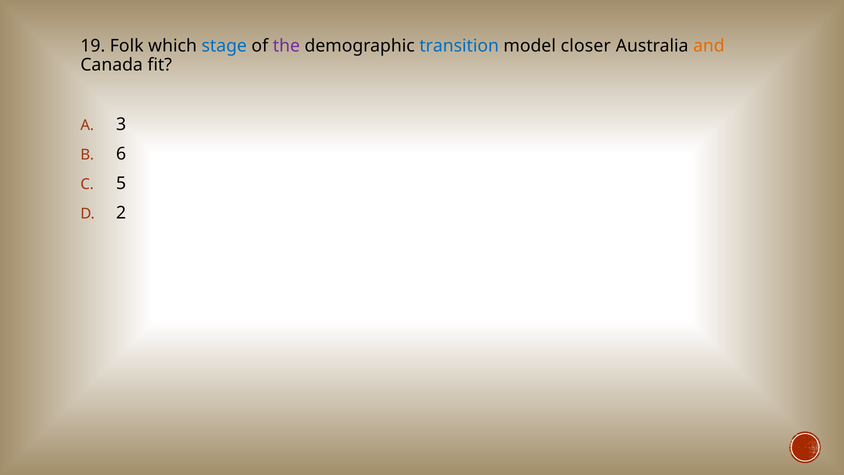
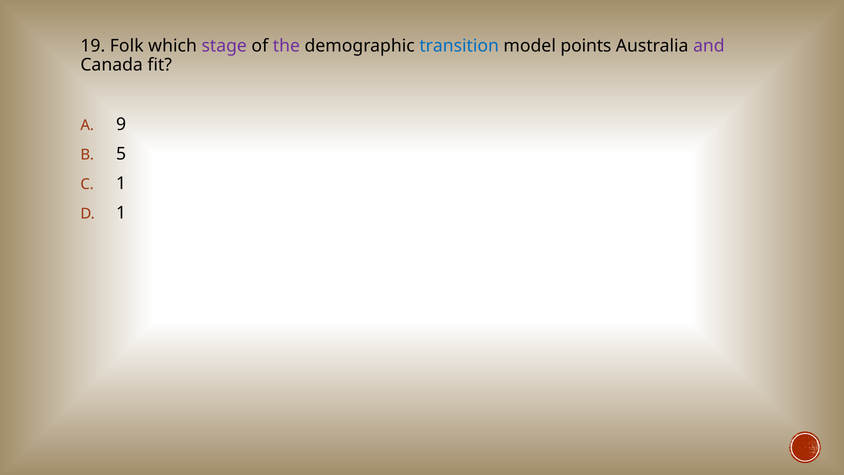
stage colour: blue -> purple (224, 46)
closer: closer -> points (586, 46)
and colour: orange -> purple (709, 46)
3: 3 -> 9 (121, 124)
6: 6 -> 5 (121, 154)
5: 5 -> 1 (121, 183)
2: 2 -> 1 (121, 213)
